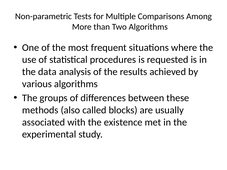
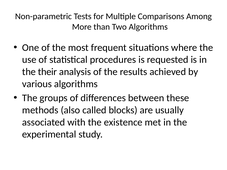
data: data -> their (47, 72)
